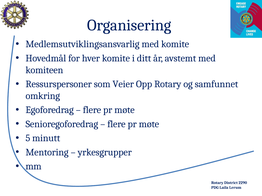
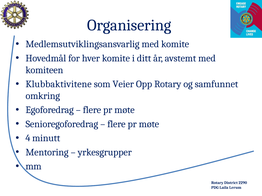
Ressurspersoner: Ressurspersoner -> Klubbaktivitene (59, 84)
5: 5 -> 4 (28, 139)
